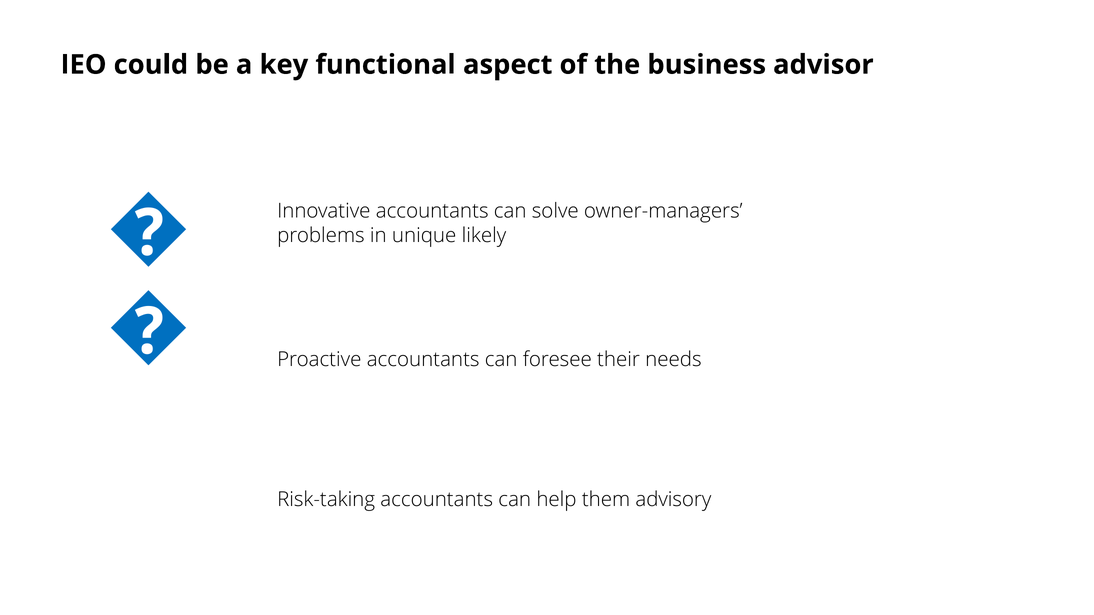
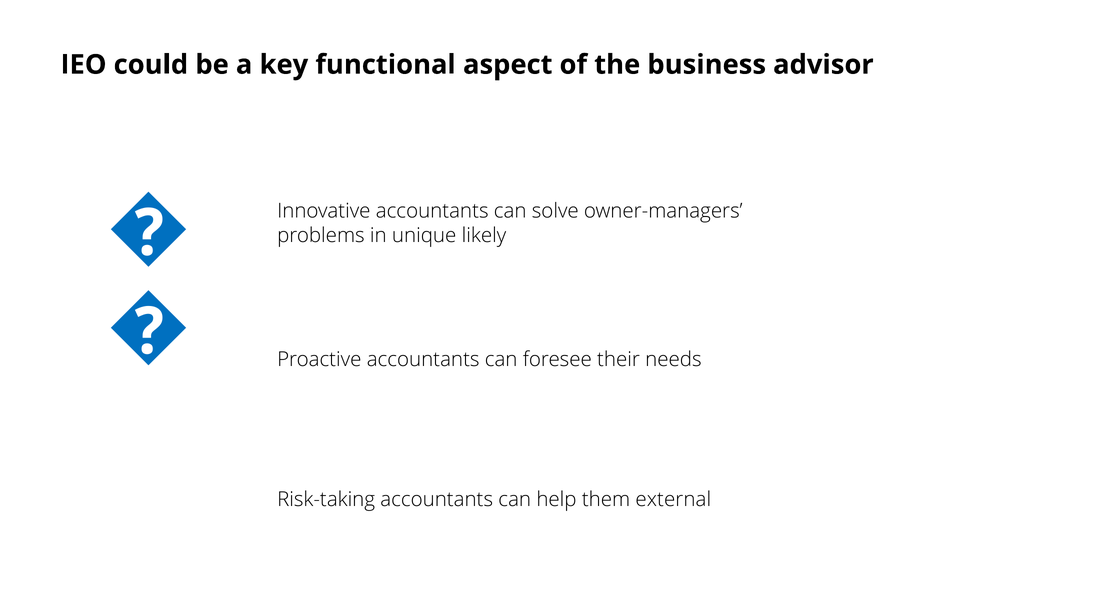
advisory: advisory -> external (673, 500)
